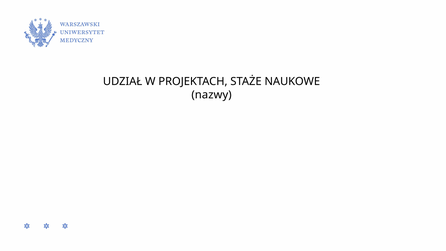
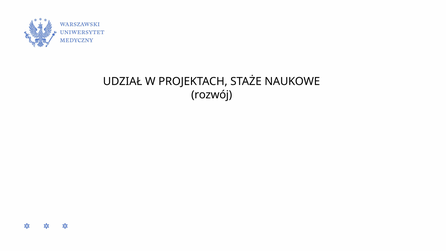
nazwy: nazwy -> rozwój (212, 95)
